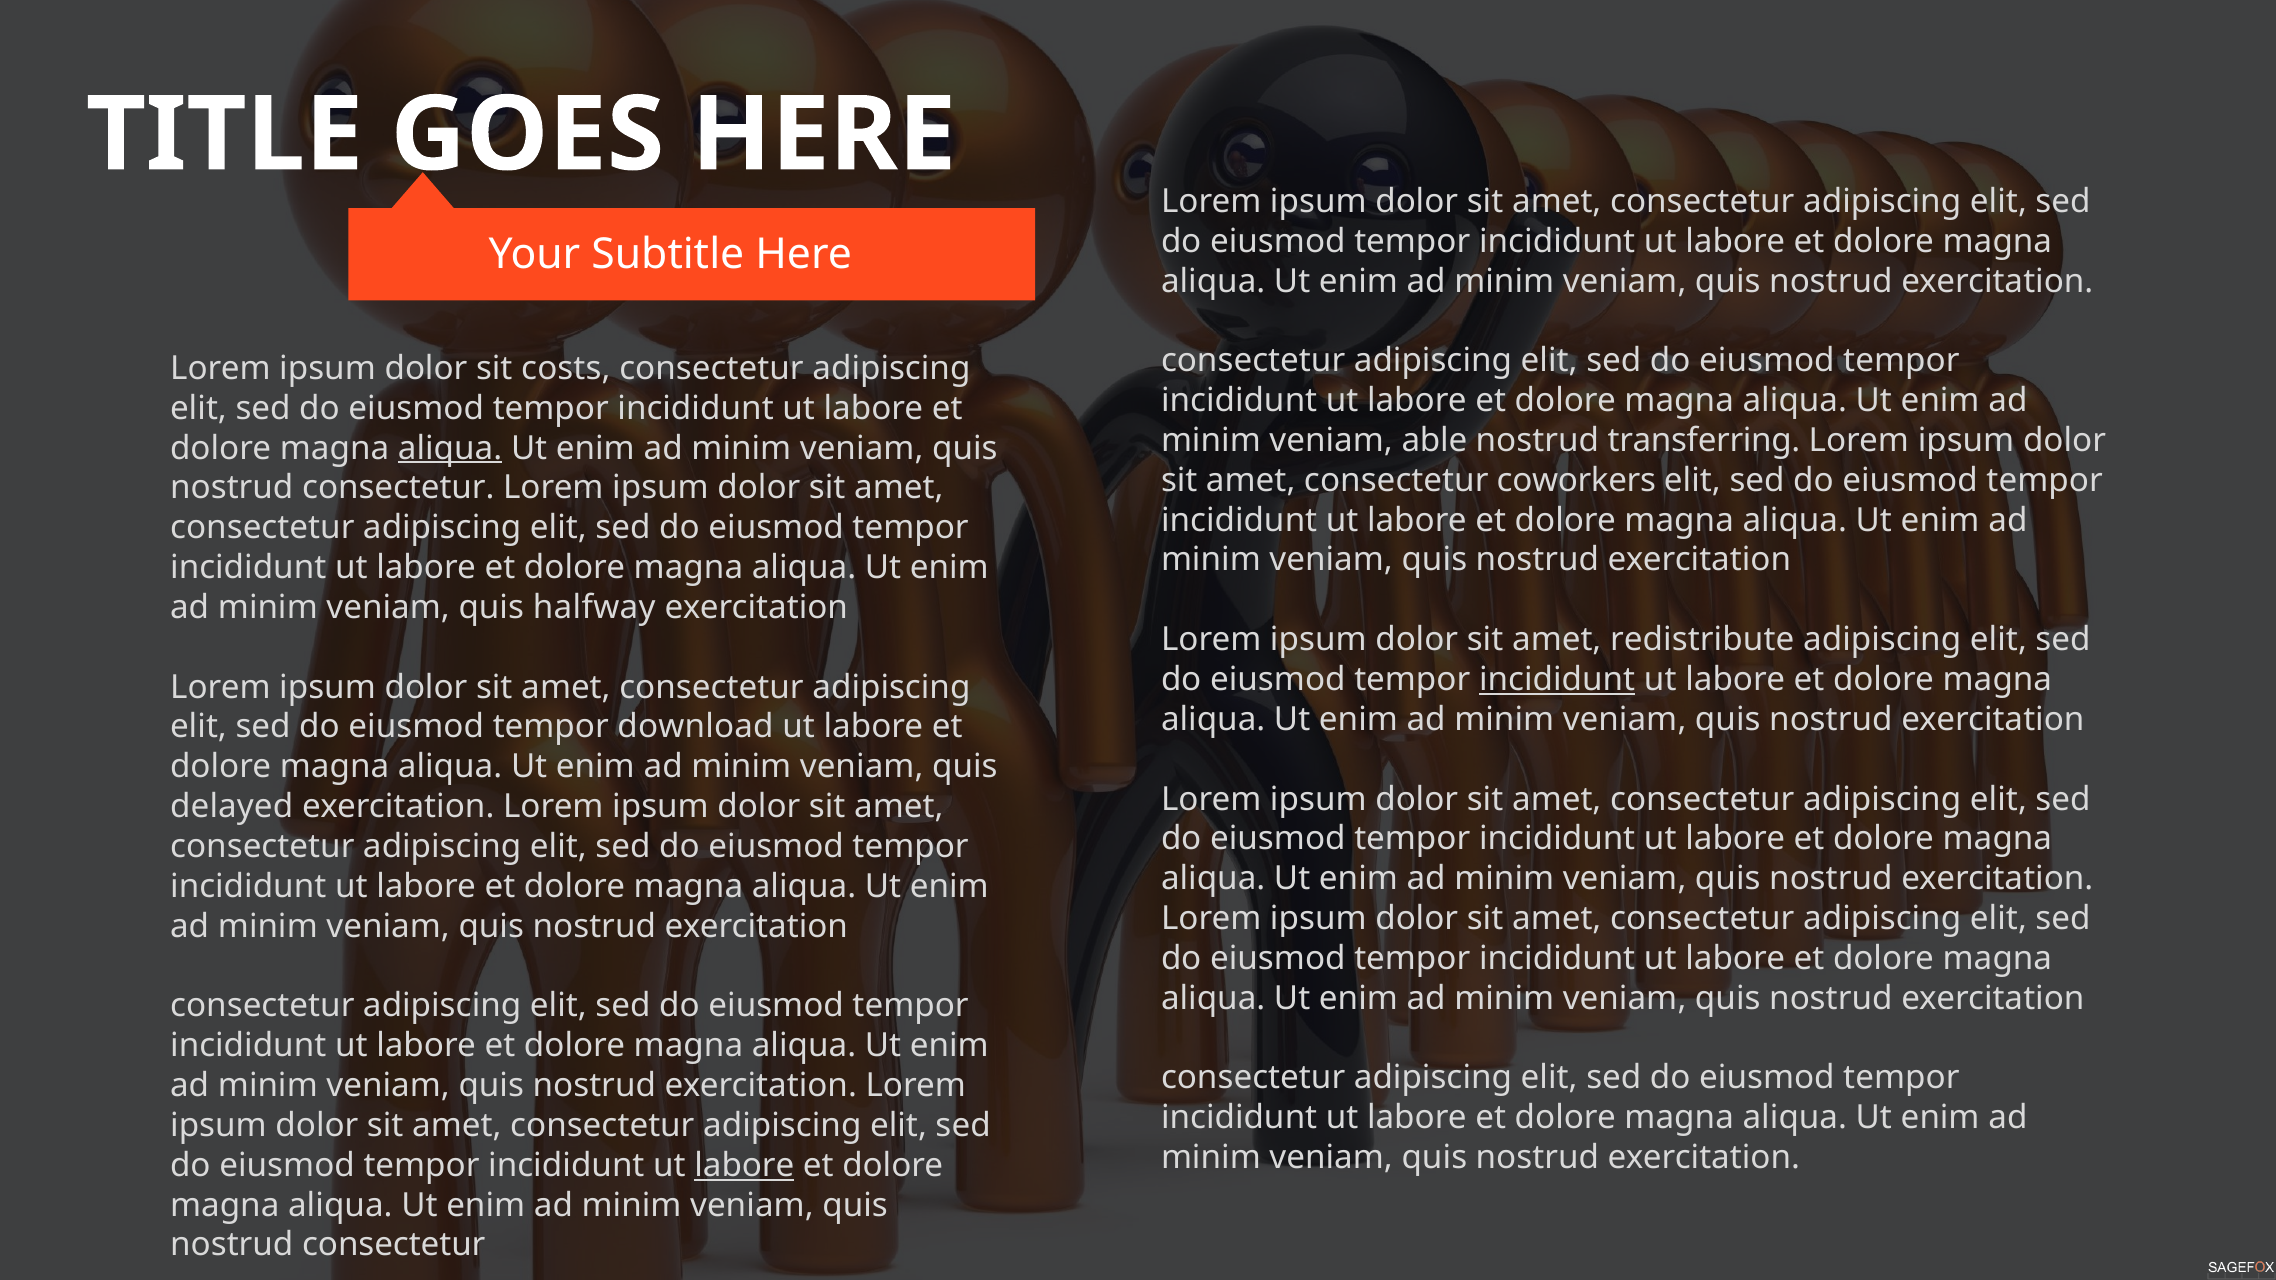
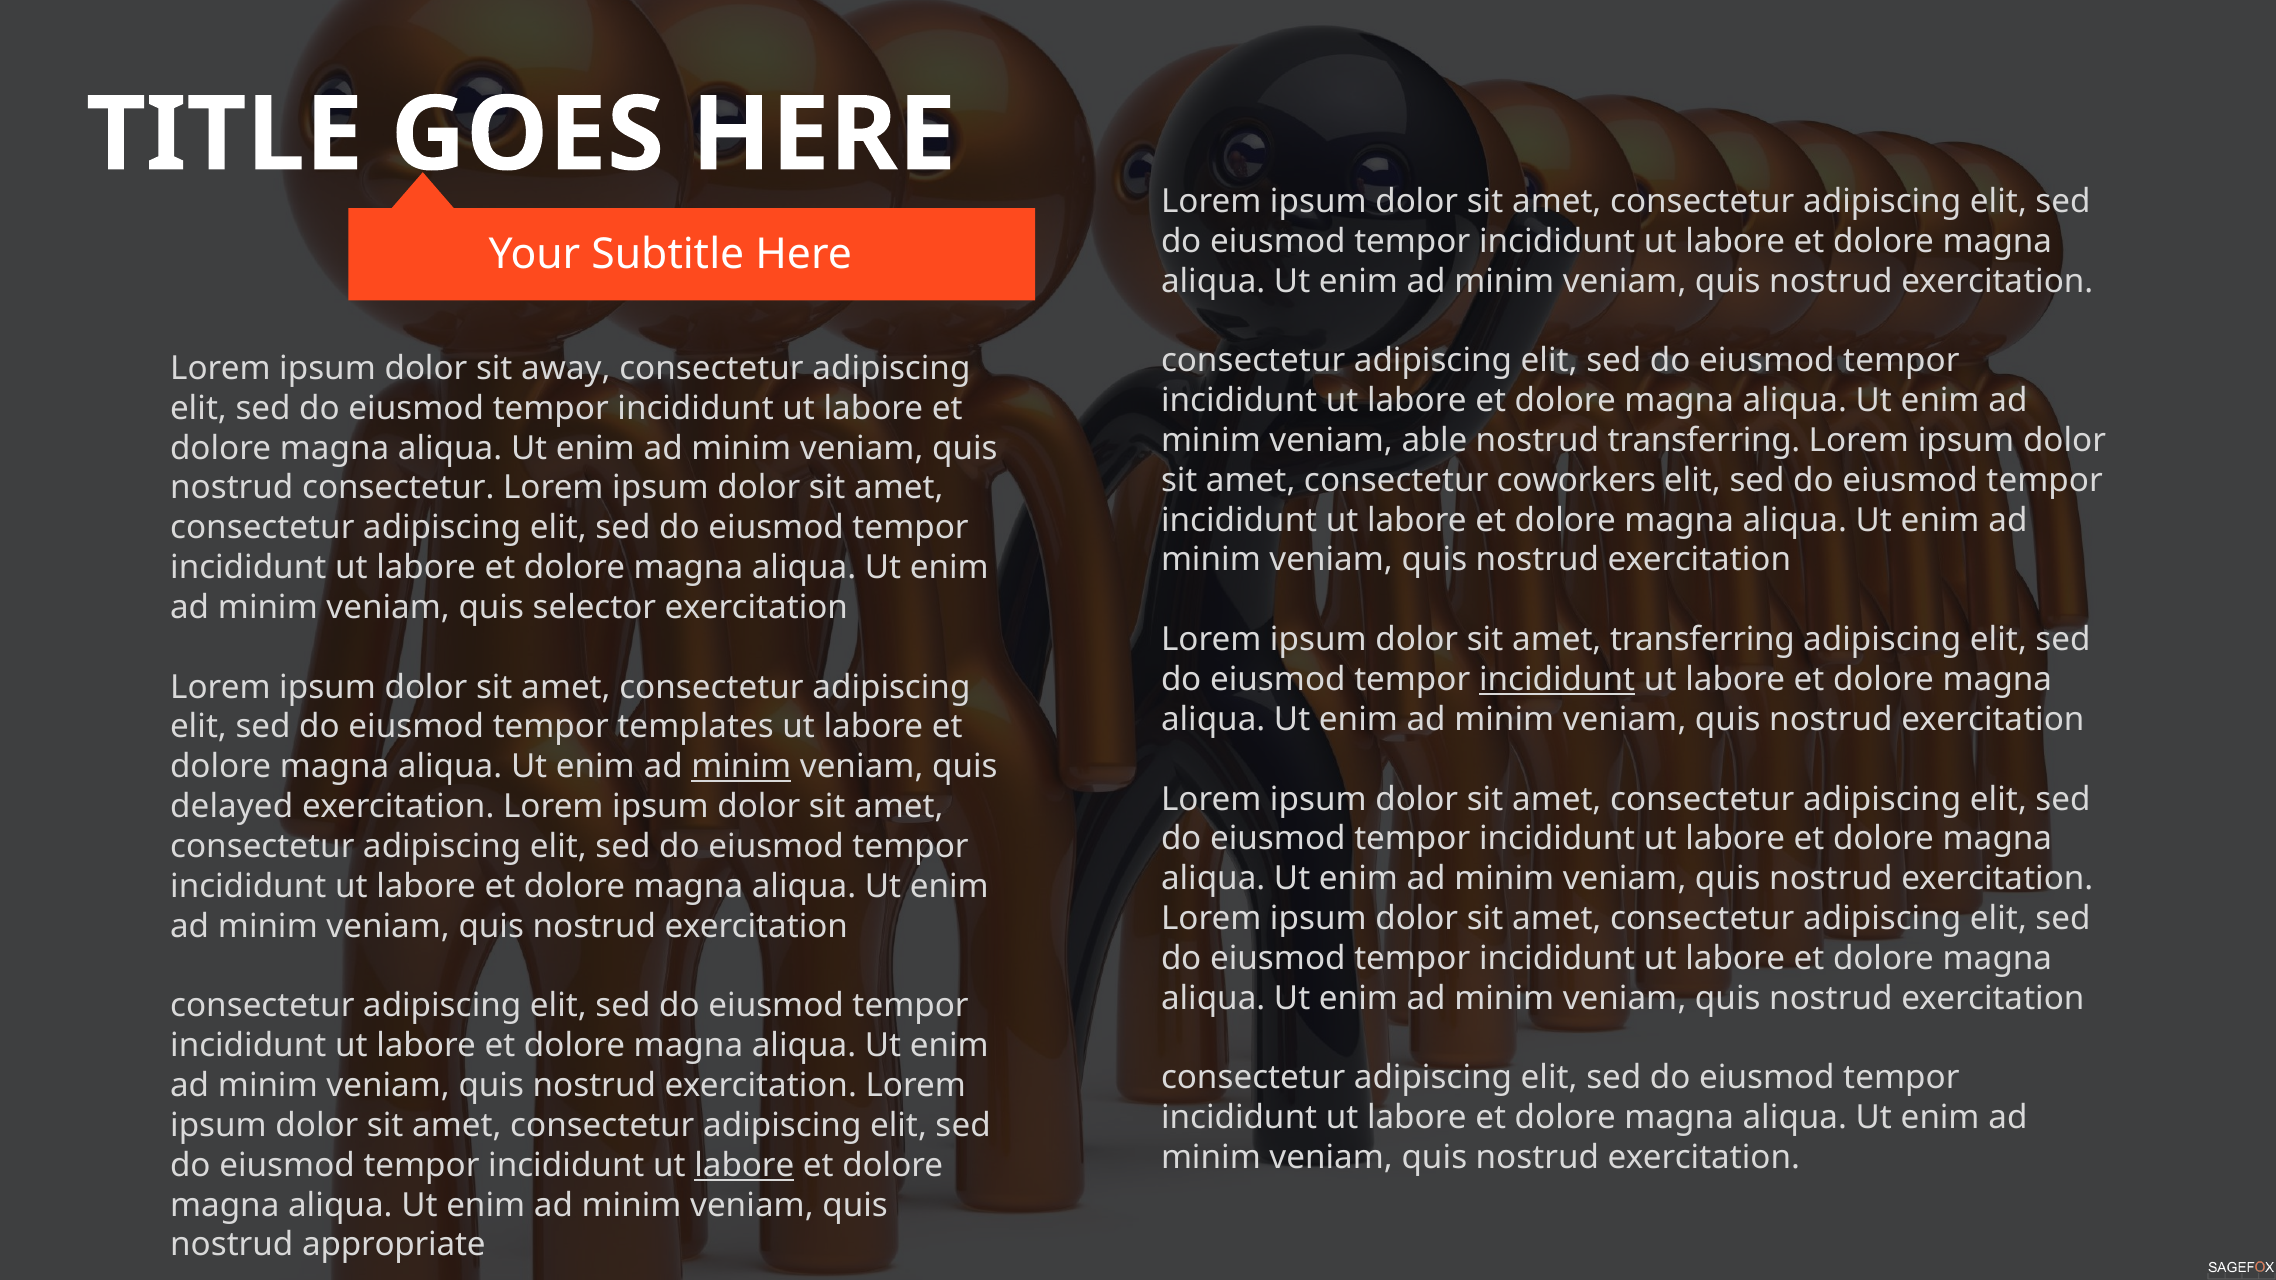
costs: costs -> away (566, 368)
aliqua underline: present -> none (450, 448)
halfway: halfway -> selector (594, 608)
amet redistribute: redistribute -> transferring (1702, 640)
download: download -> templates (696, 727)
minim underline: none -> present (741, 767)
consectetur: consectetur -> appropriate (394, 1245)
